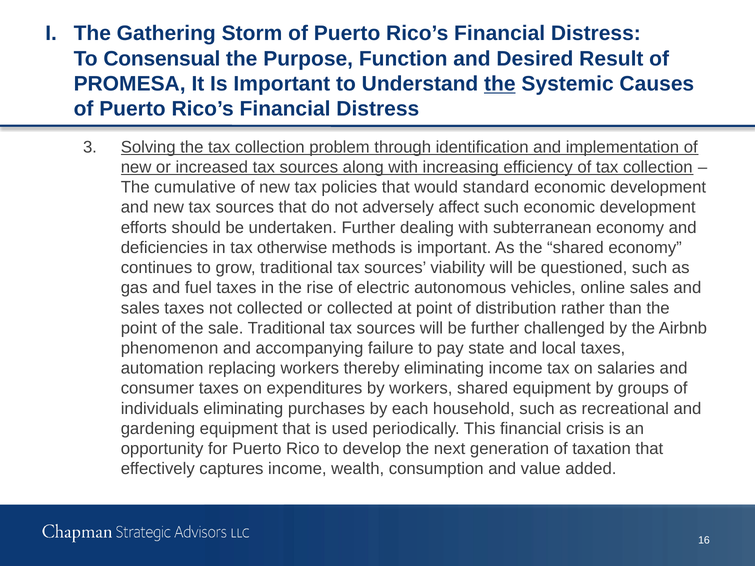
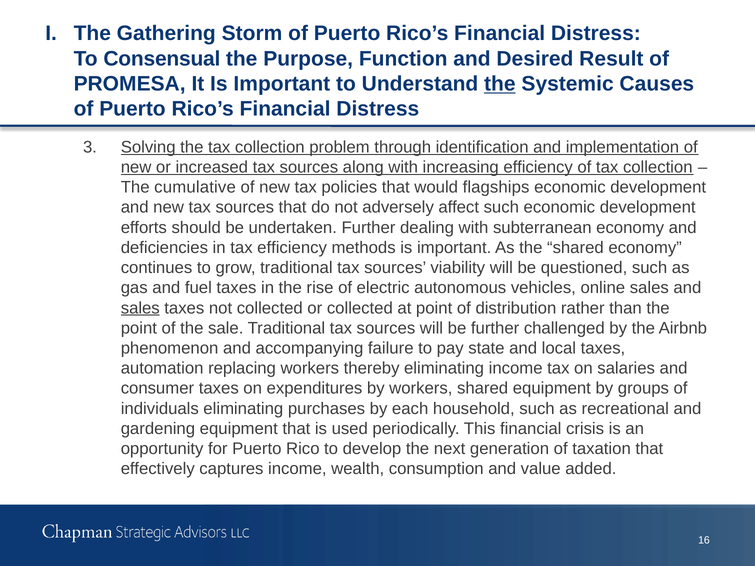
standard: standard -> flagships (496, 187)
tax otherwise: otherwise -> efficiency (292, 248)
sales underline: none -> present (140, 308)
